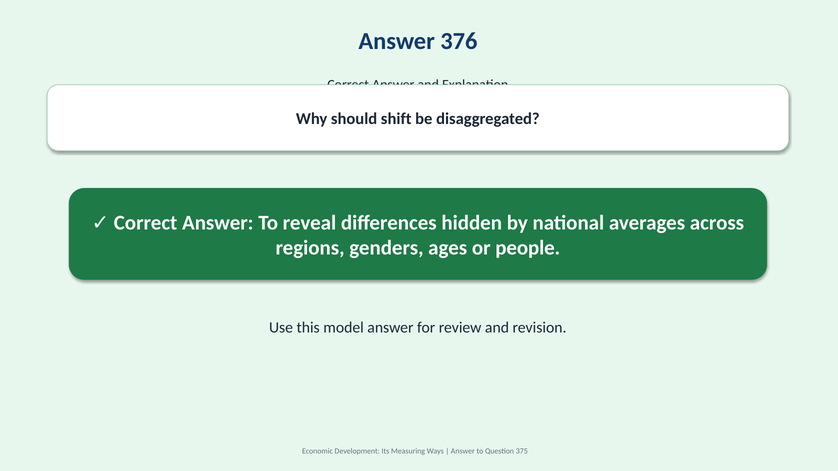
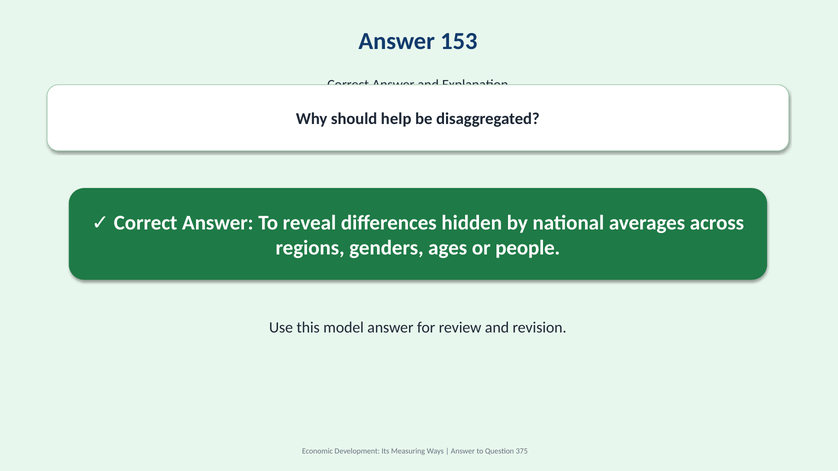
376: 376 -> 153 (459, 41)
shift: shift -> help (396, 119)
